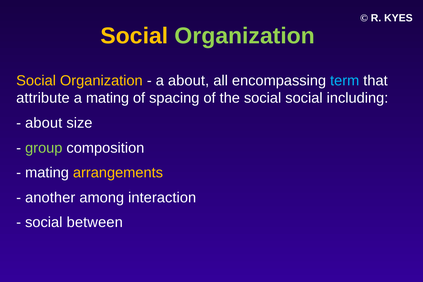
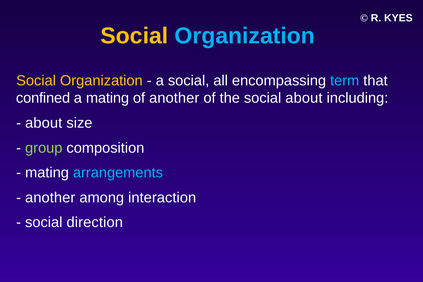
Organization colour: light green -> light blue (245, 36)
a about: about -> social (189, 81)
attribute: attribute -> confined (43, 98)
of spacing: spacing -> another (174, 98)
social social: social -> about (304, 98)
arrangements colour: yellow -> light blue (118, 173)
between: between -> direction (95, 222)
